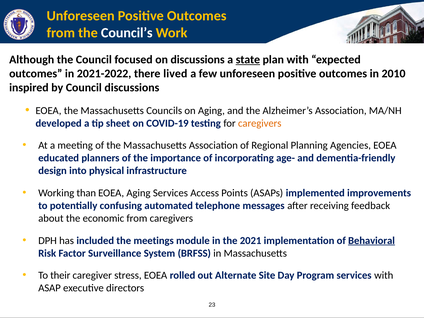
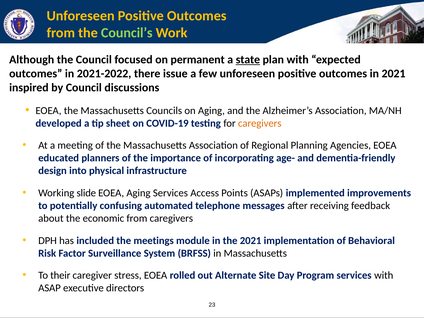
Council’s colour: white -> light green (127, 33)
on discussions: discussions -> permanent (198, 59)
lived: lived -> issue (175, 74)
in 2010: 2010 -> 2021 (394, 74)
than: than -> slide (86, 193)
Behavioral underline: present -> none (372, 241)
